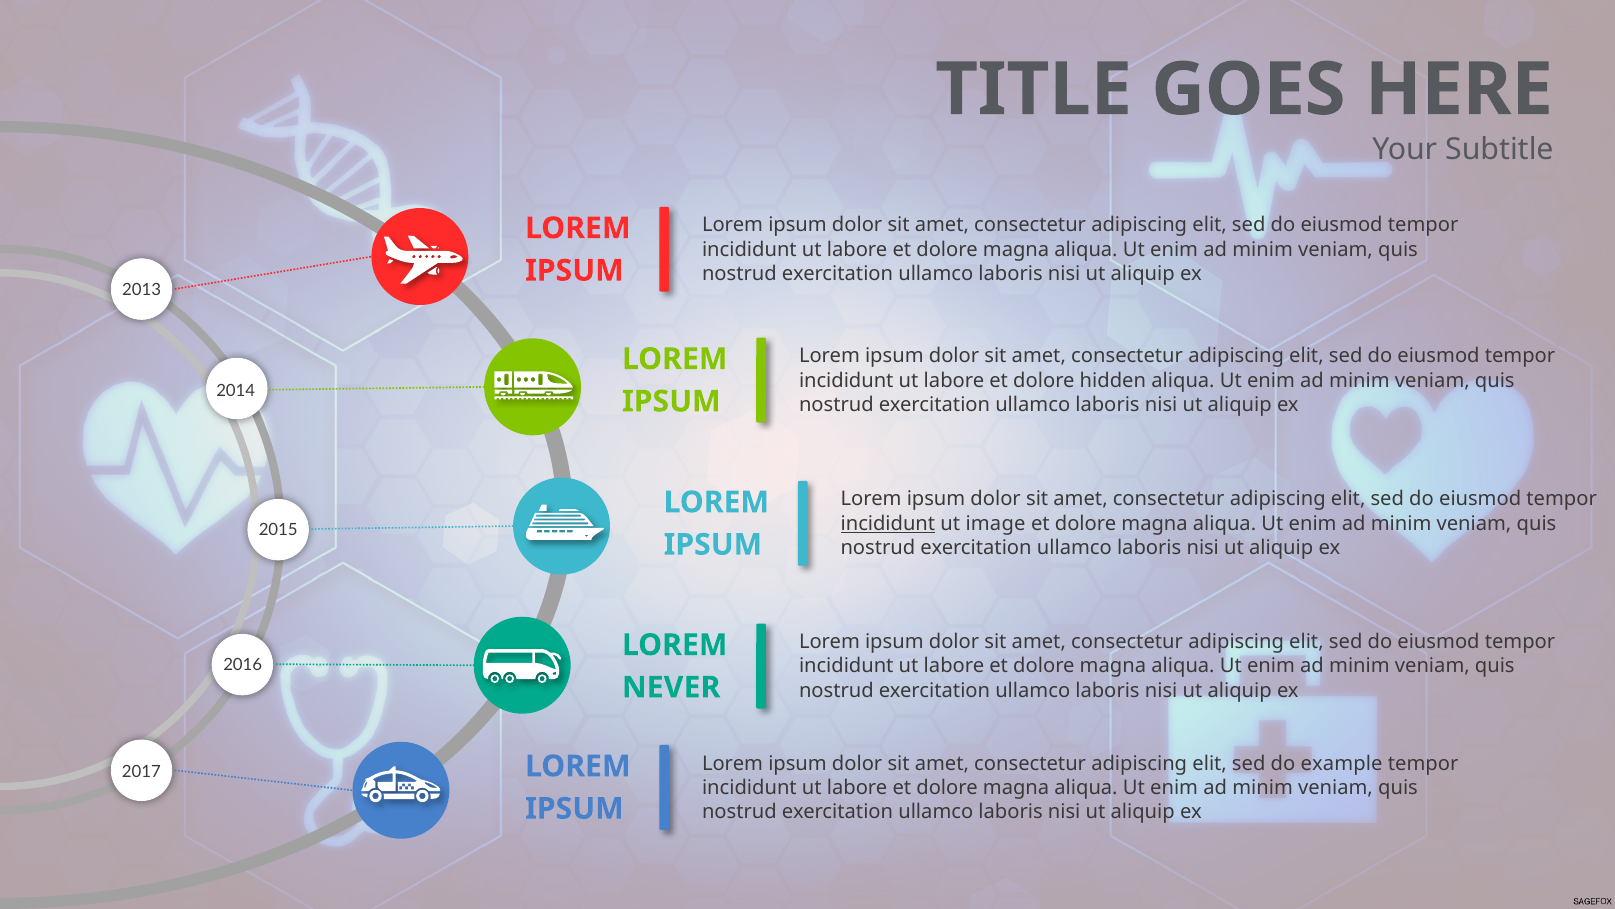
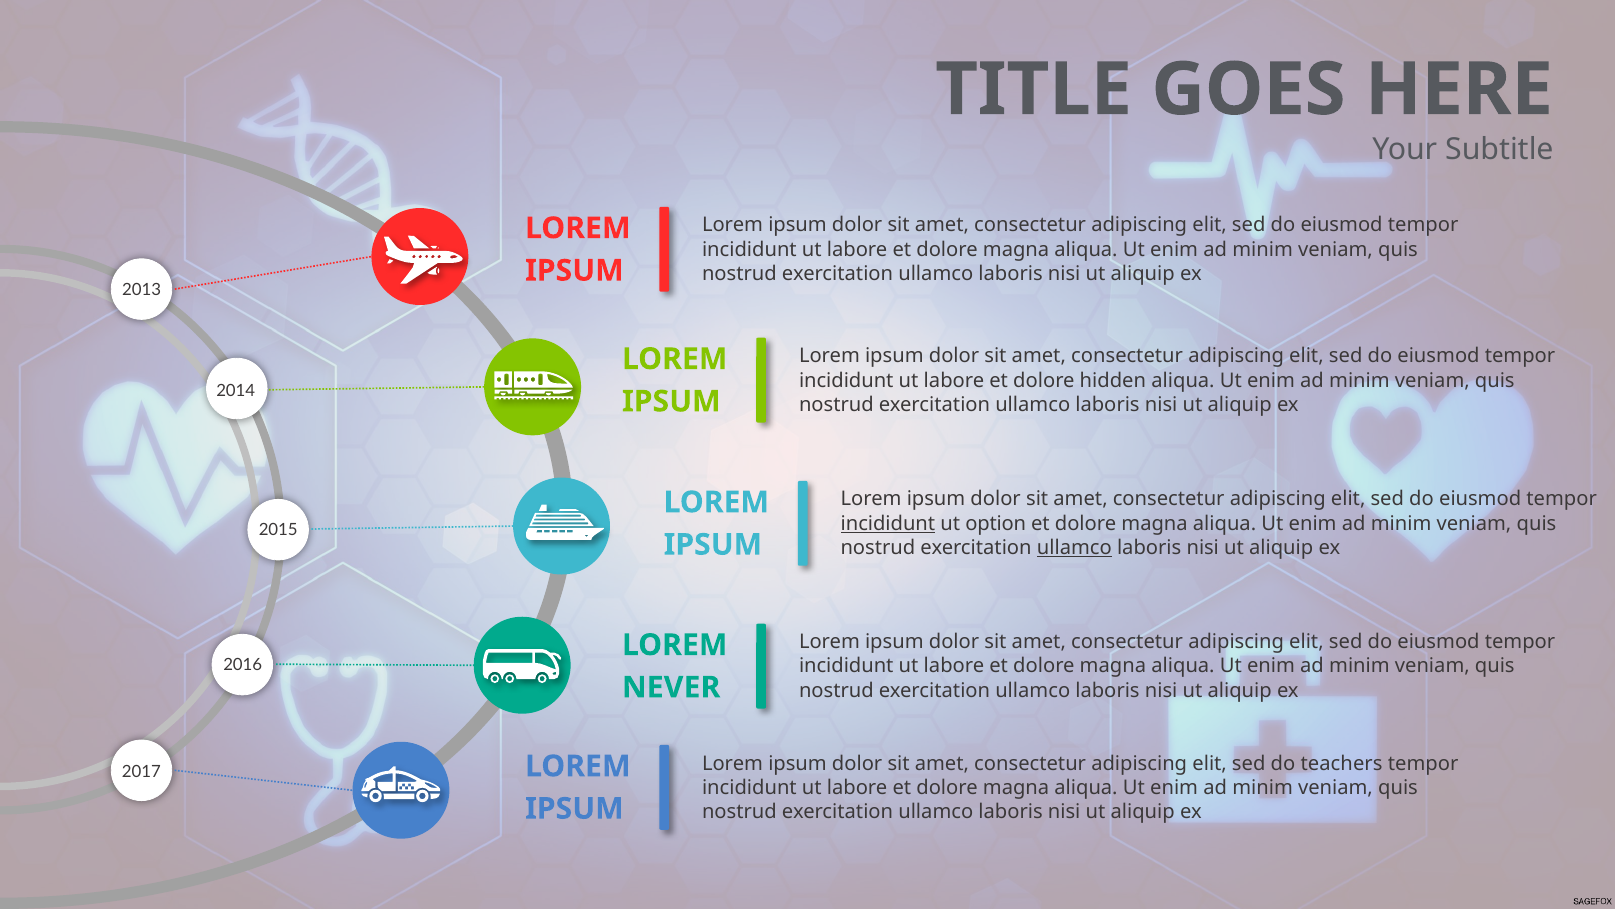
image: image -> option (996, 523)
ullamco underline: none -> present (1074, 547)
example: example -> teachers (1342, 763)
